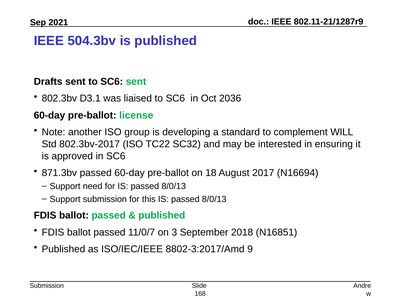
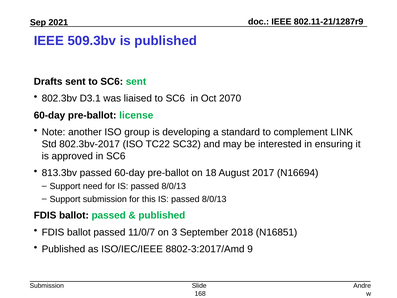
504.3bv: 504.3bv -> 509.3bv (92, 41)
2036: 2036 -> 2070 (230, 98)
WILL: WILL -> LINK (342, 132)
871.3bv: 871.3bv -> 813.3bv (59, 173)
